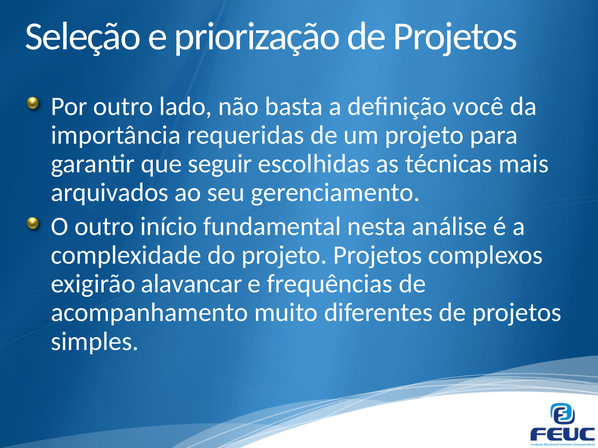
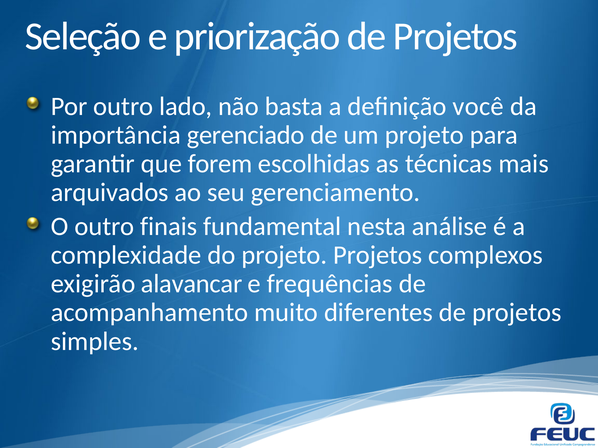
requeridas: requeridas -> gerenciado (246, 135)
seguir: seguir -> forem (220, 164)
início: início -> finais (169, 227)
